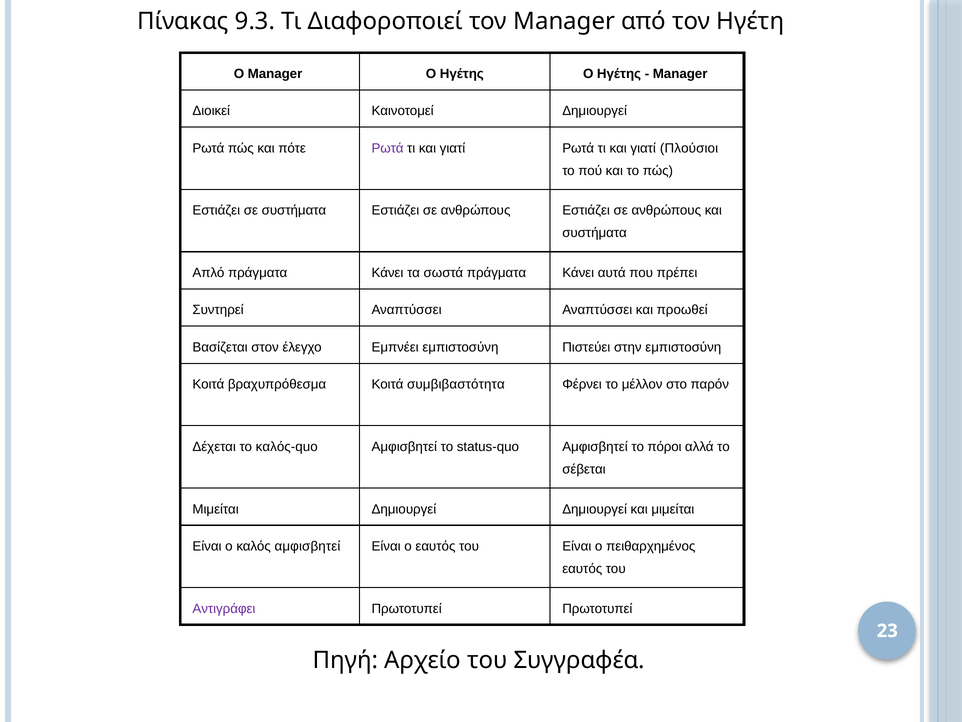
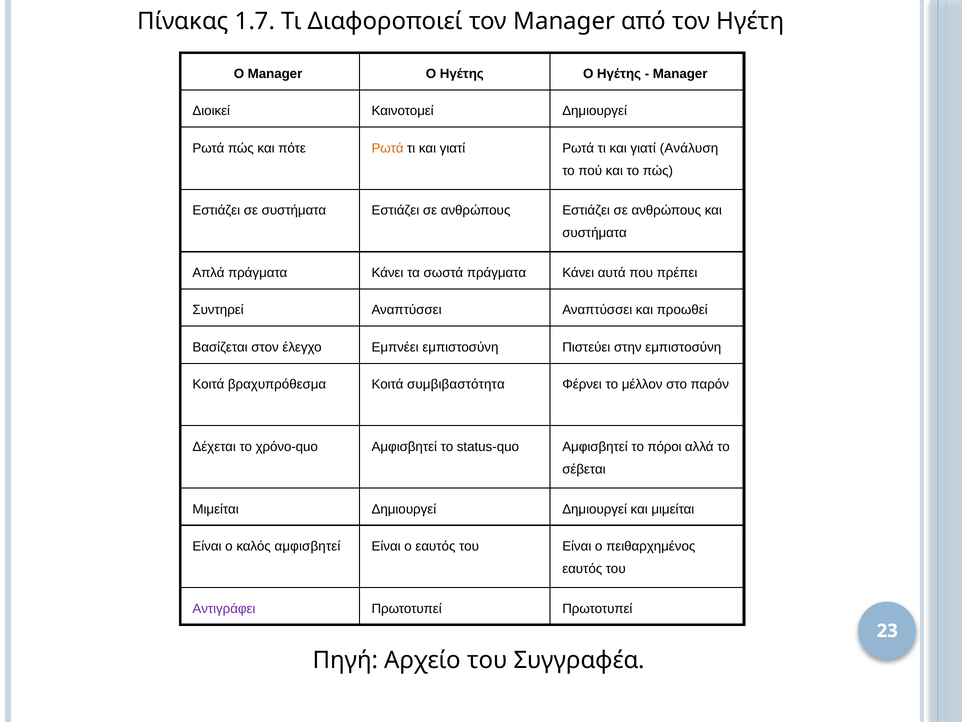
9.3: 9.3 -> 1.7 (255, 21)
Ρωτά colour: purple -> orange (388, 148)
Πλούσιοι: Πλούσιοι -> Ανάλυση (689, 148)
Απλό: Απλό -> Απλά (208, 273)
καλός-quo: καλός-quo -> χρόνο-quo (287, 447)
